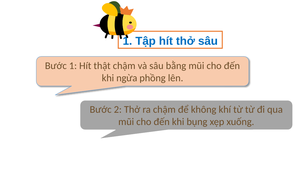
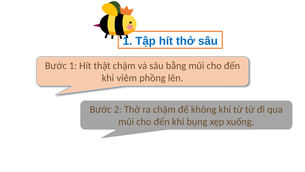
ngừa: ngừa -> viêm (127, 78)
